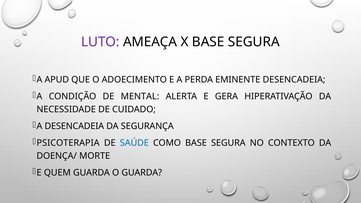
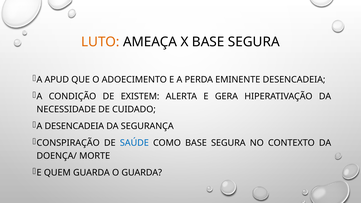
LUTO colour: purple -> orange (100, 42)
MENTAL: MENTAL -> EXISTEM (140, 96)
PSICOTERAPIA: PSICOTERAPIA -> CONSPIRAÇÃO (68, 143)
